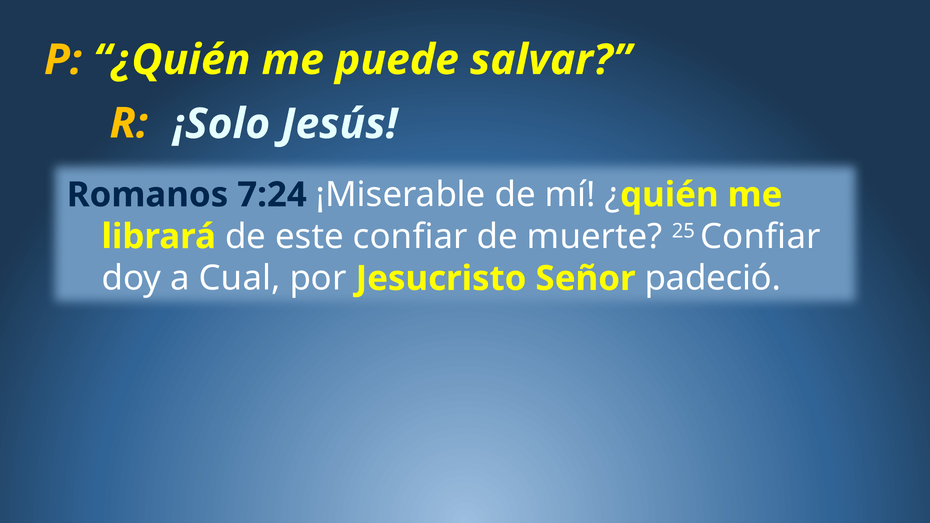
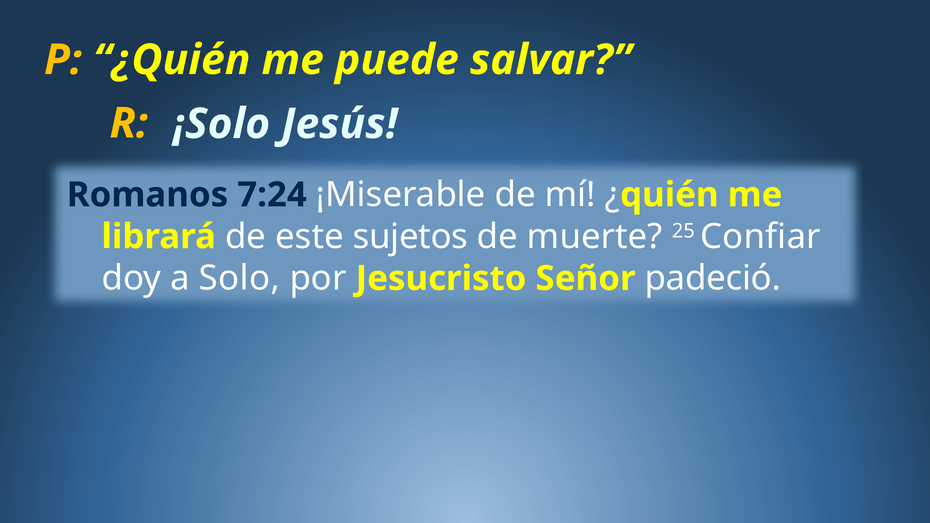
este confiar: confiar -> sujetos (411, 237)
Cual: Cual -> Solo (240, 279)
